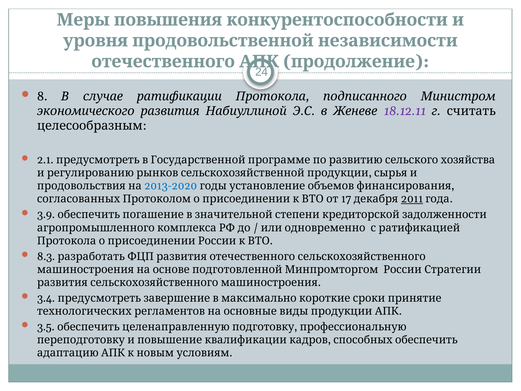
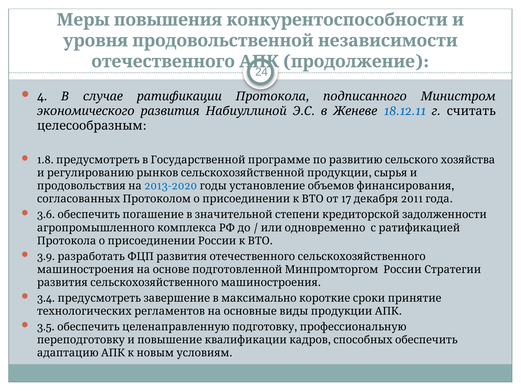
8: 8 -> 4 (42, 96)
18.12.11 colour: purple -> blue (405, 111)
2.1: 2.1 -> 1.8 (45, 160)
2011 underline: present -> none (412, 199)
3.9: 3.9 -> 3.6 (46, 215)
8.3: 8.3 -> 3.9 (46, 256)
